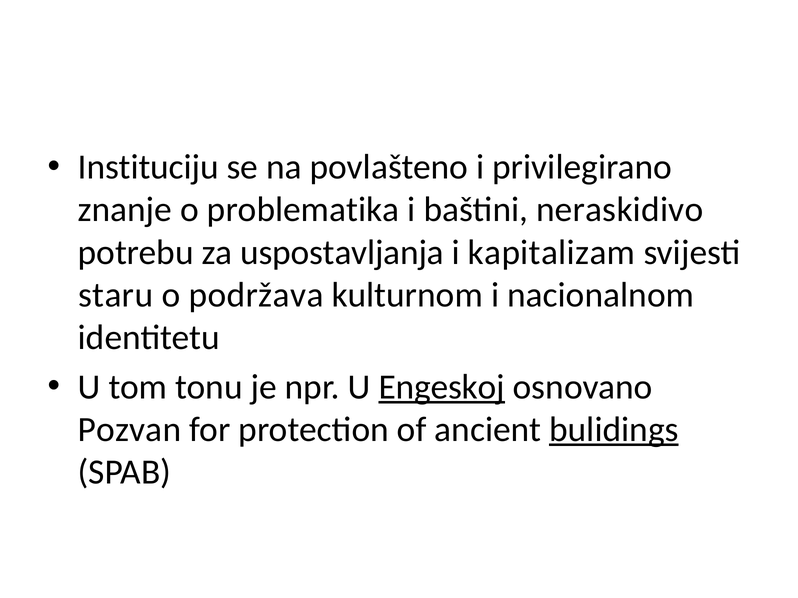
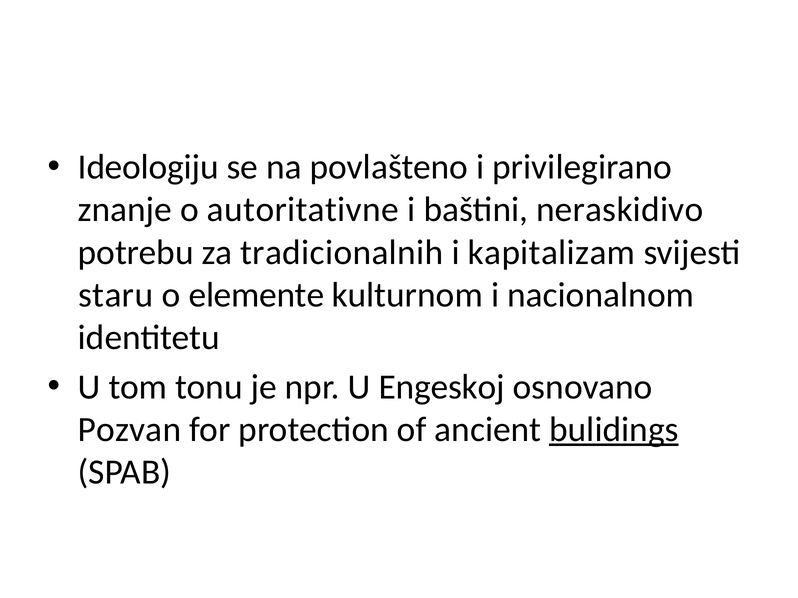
Instituciju: Instituciju -> Ideologiju (148, 167)
problematika: problematika -> autoritativne (303, 210)
uspostavljanja: uspostavljanja -> tradicionalnih (342, 253)
podržava: podržava -> elemente (256, 295)
Engeskoj underline: present -> none (442, 387)
